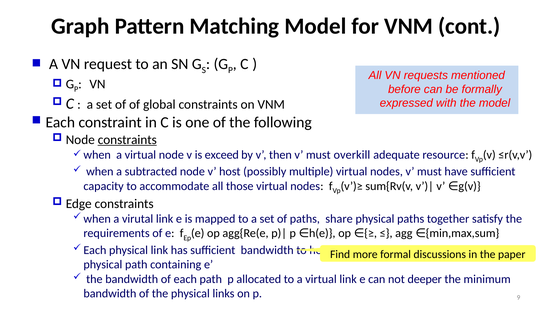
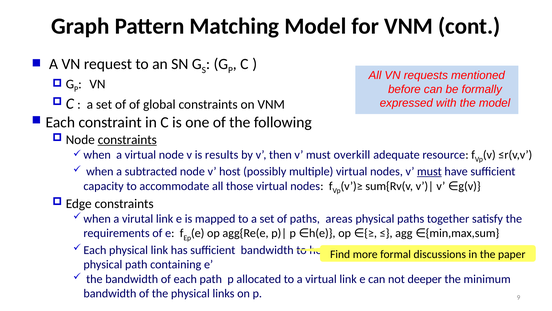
exceed: exceed -> results (222, 155)
must underline: none -> present (429, 171)
share: share -> areas (339, 218)
